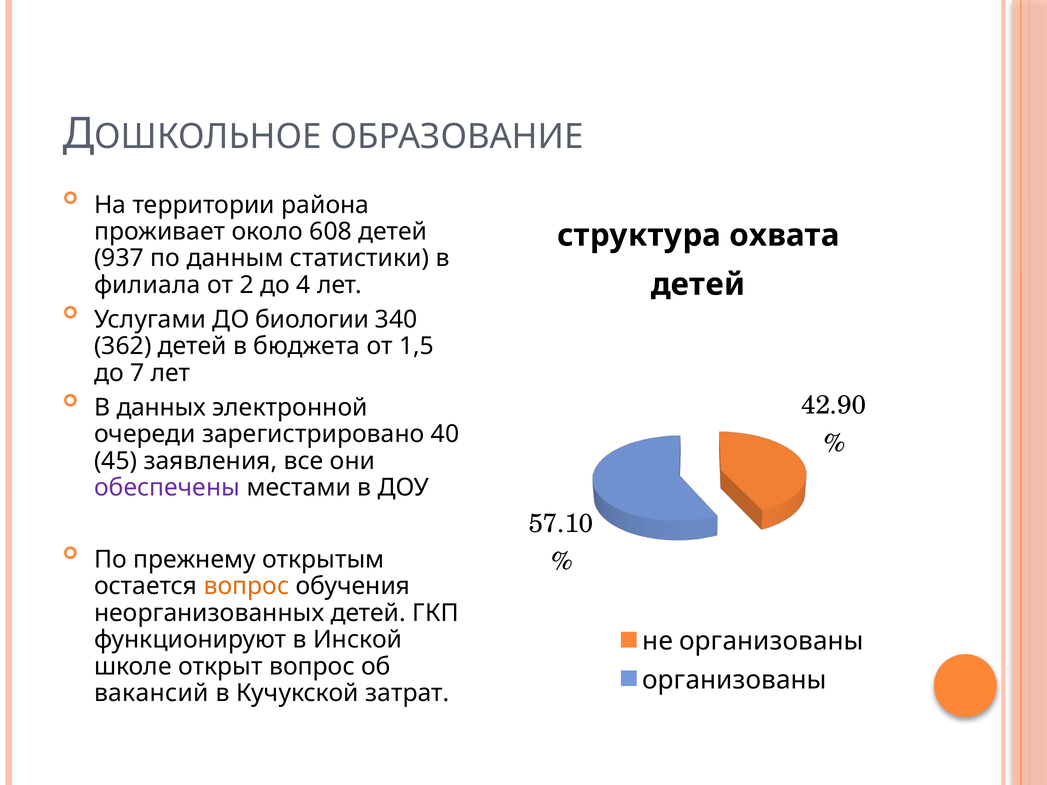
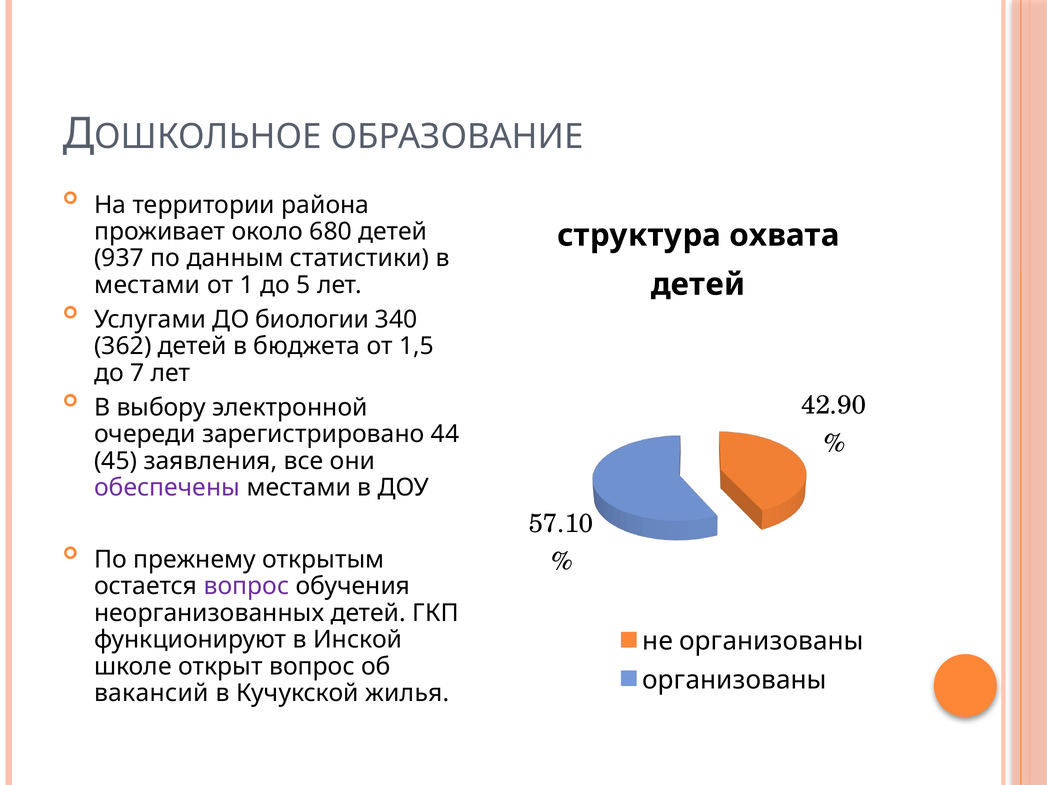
608: 608 -> 680 (331, 232)
филиала: филиала -> местами (147, 285)
2: 2 -> 1 (247, 285)
4: 4 -> 5 (304, 285)
данных: данных -> выбору (161, 408)
40: 40 -> 44 (445, 434)
вопрос colour: orange -> purple (247, 586)
затрат: затрат -> жилья (407, 693)
